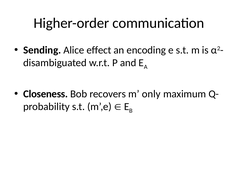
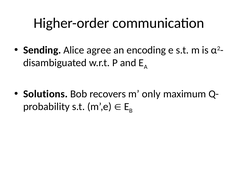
effect: effect -> agree (99, 50)
Closeness: Closeness -> Solutions (45, 94)
